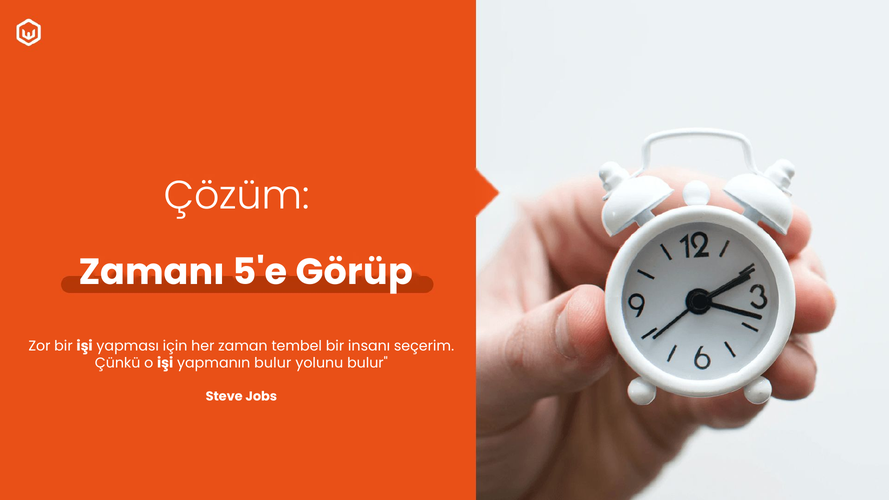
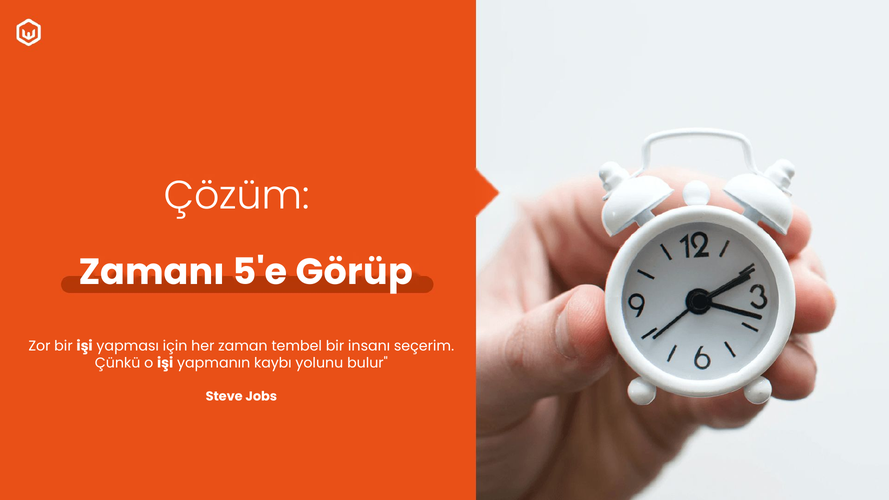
yapmanın bulur: bulur -> kaybı (273, 363)
